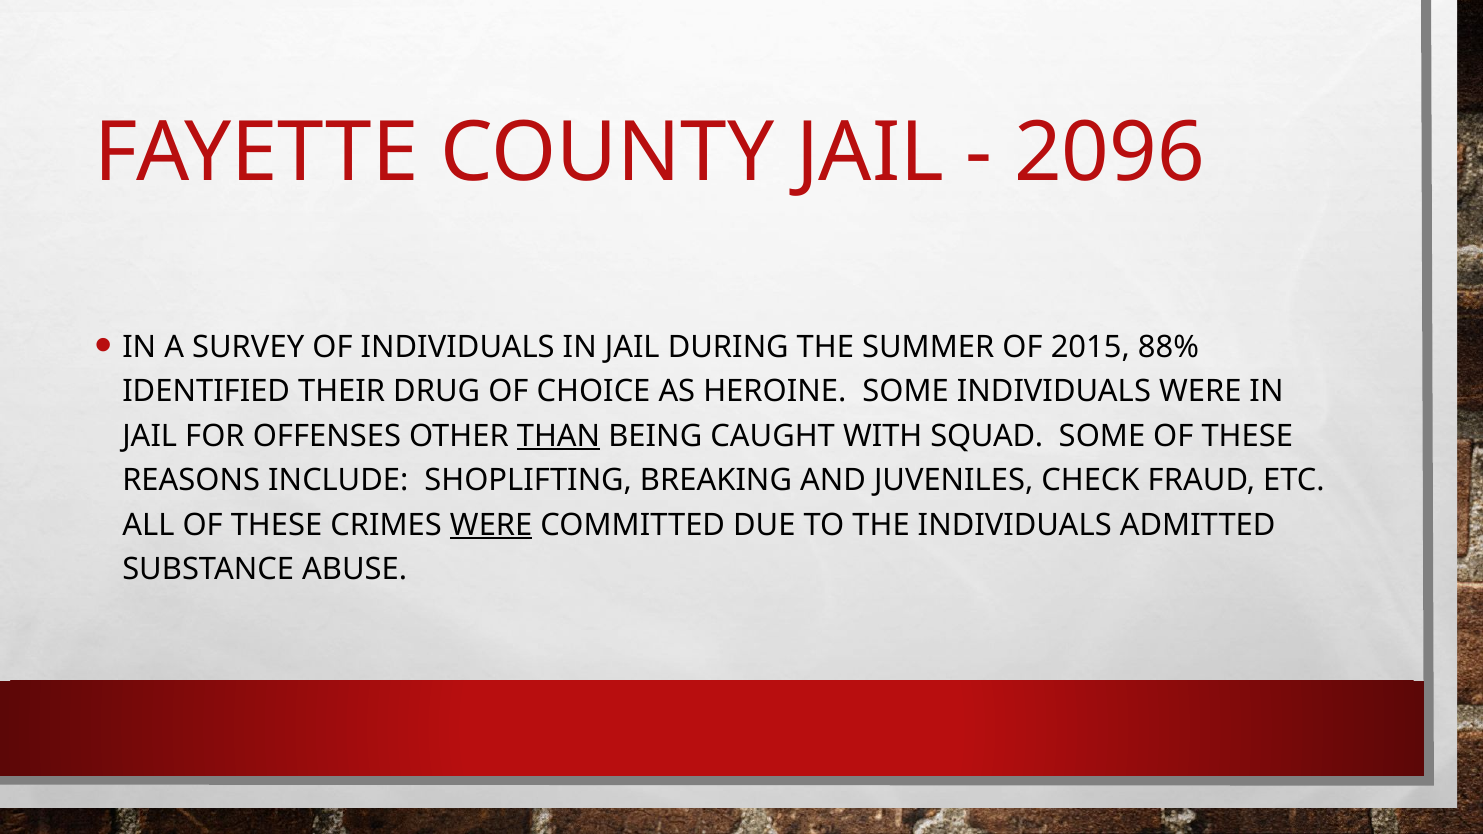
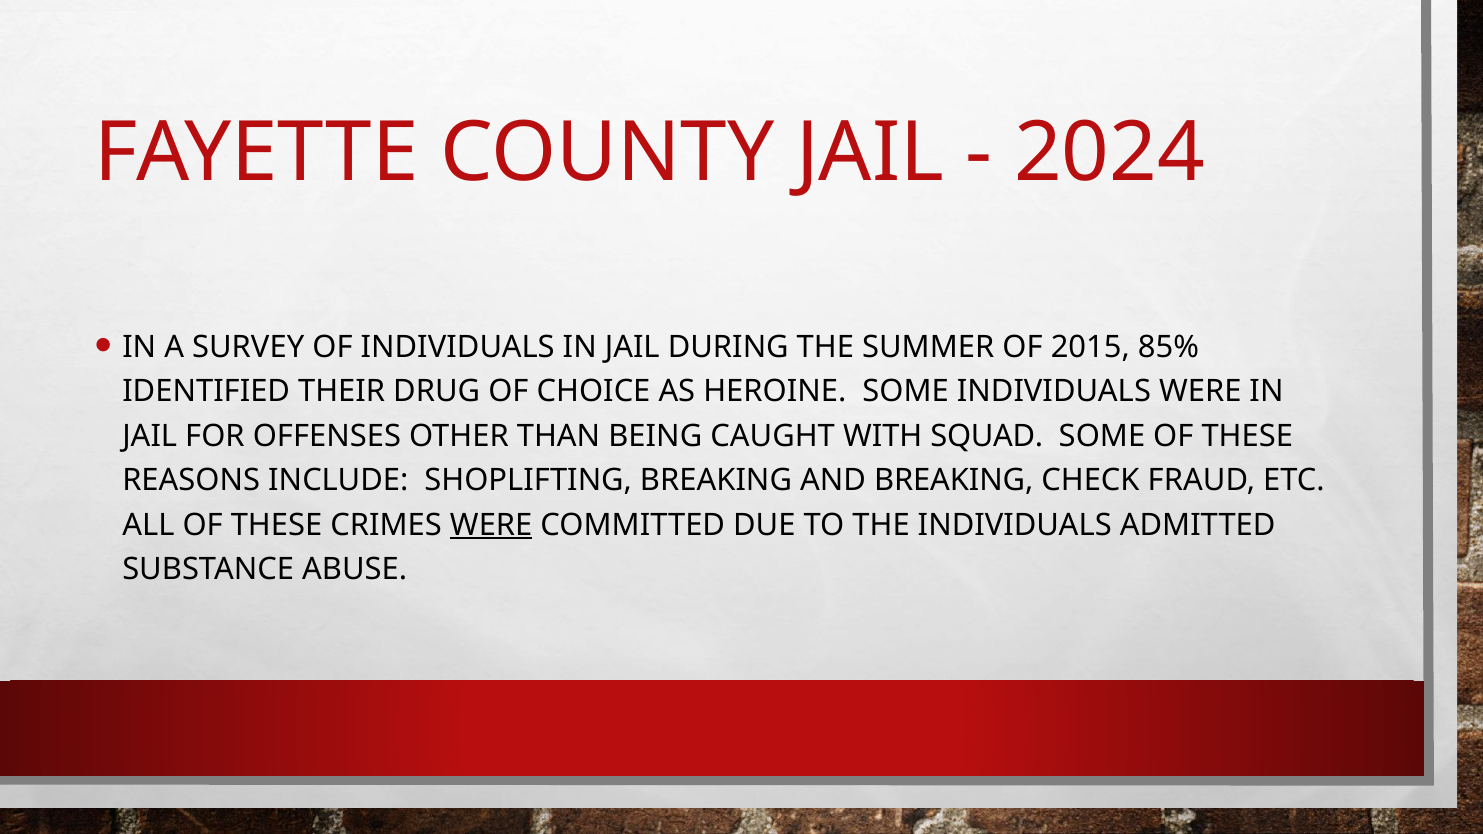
2096: 2096 -> 2024 (1110, 153)
88%: 88% -> 85% (1168, 347)
THAN underline: present -> none (559, 436)
AND JUVENILES: JUVENILES -> BREAKING (954, 480)
